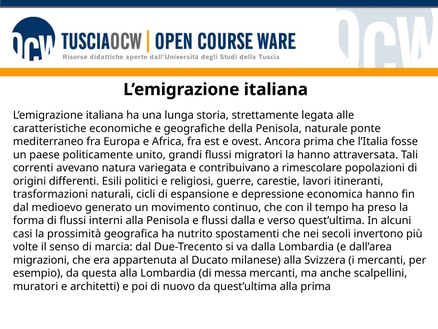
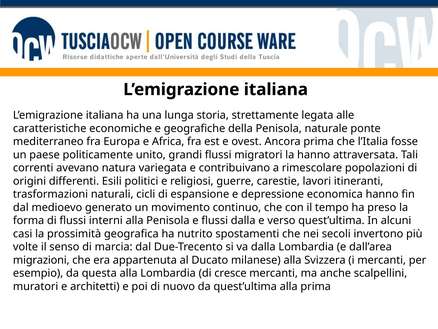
messa: messa -> cresce (230, 273)
